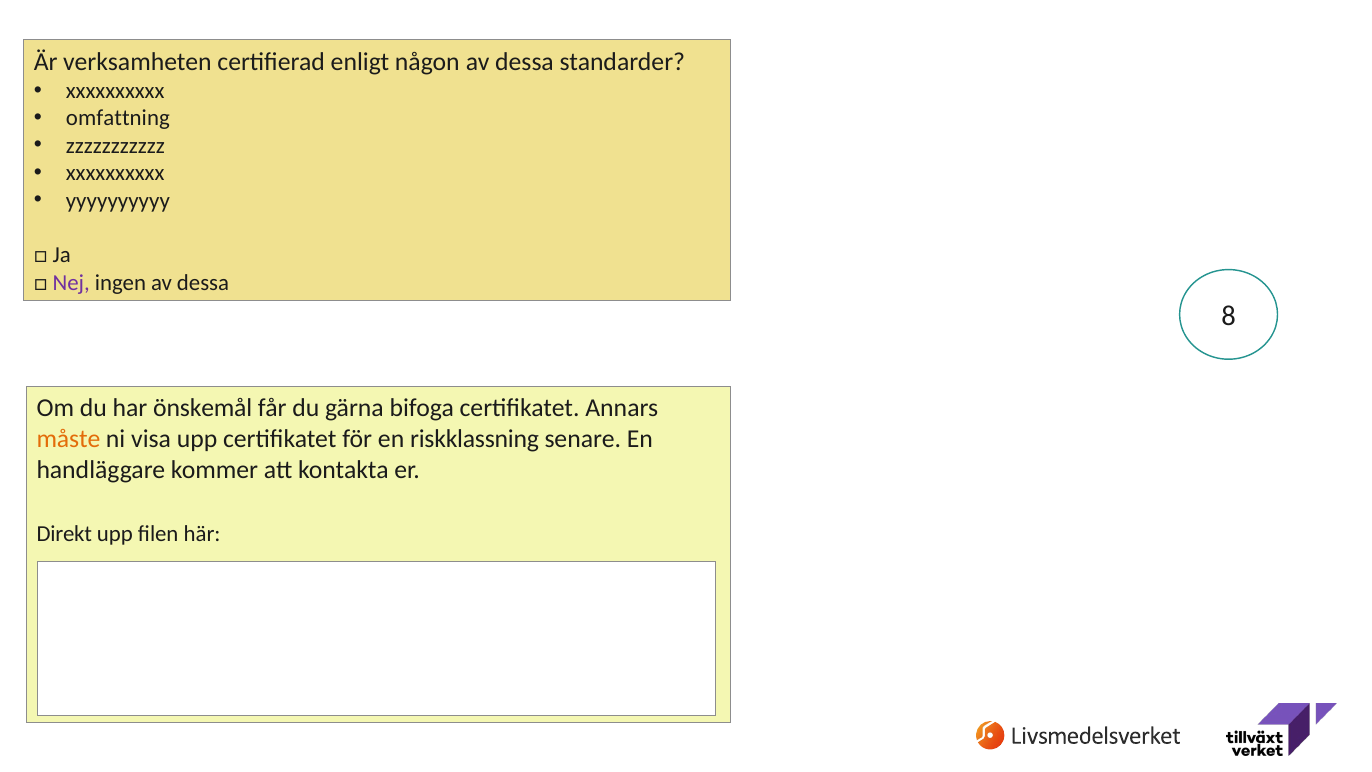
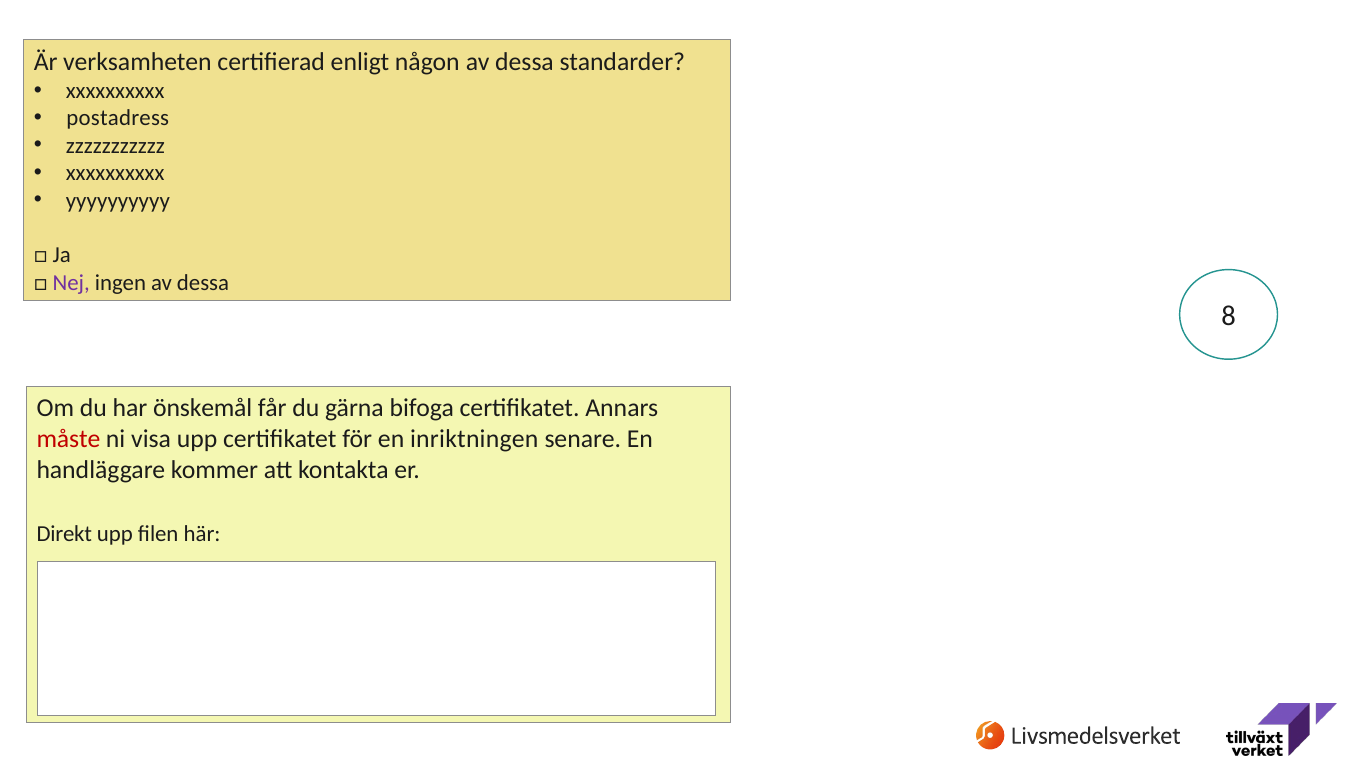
omfattning: omfattning -> postadress (118, 118)
måste colour: orange -> red (68, 439)
riskklassning: riskklassning -> inriktningen (474, 439)
